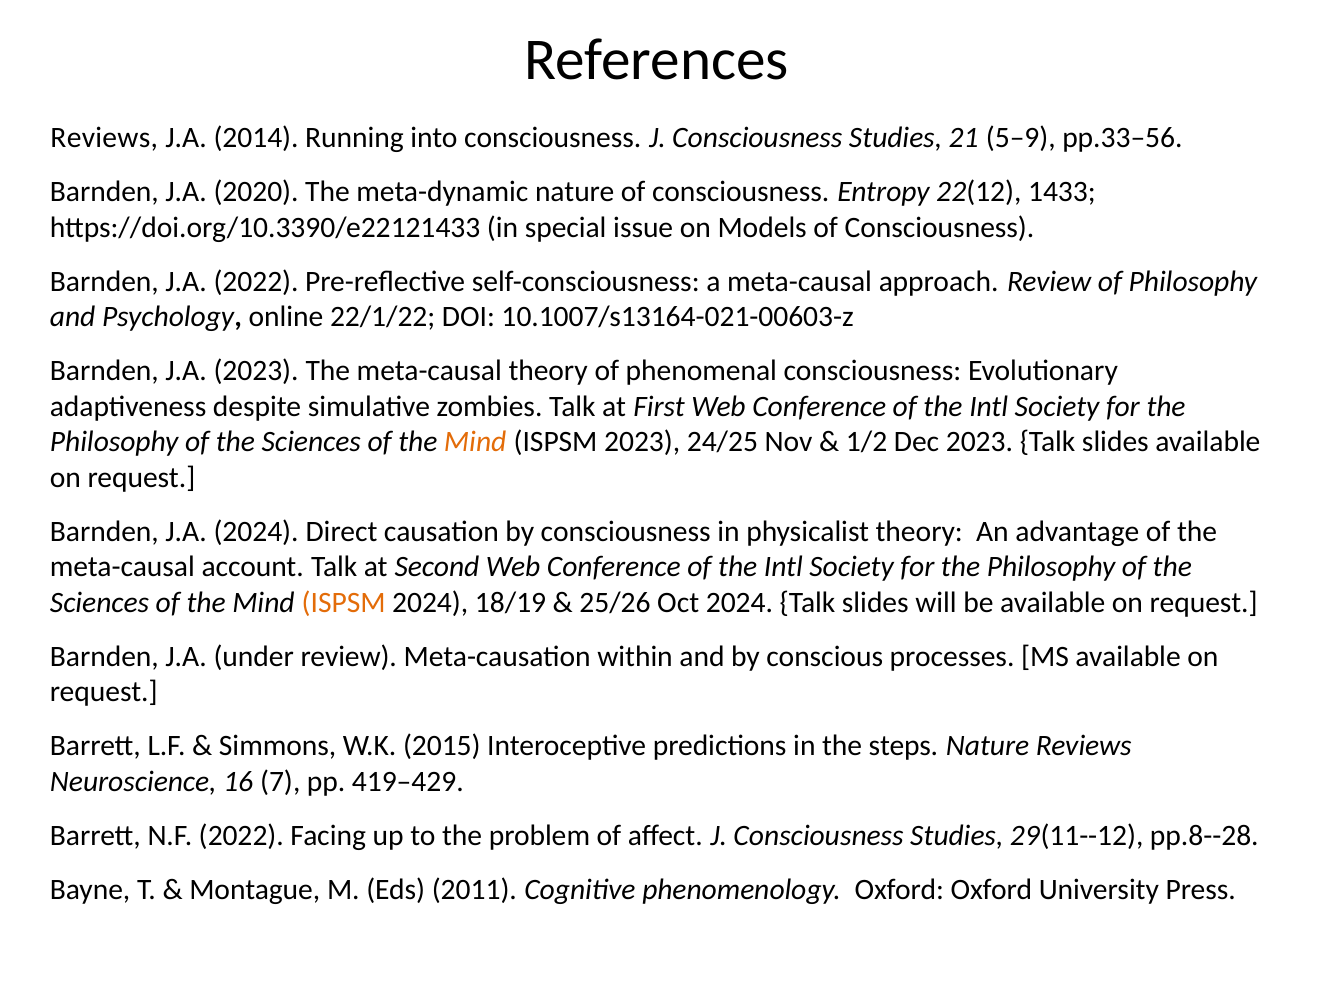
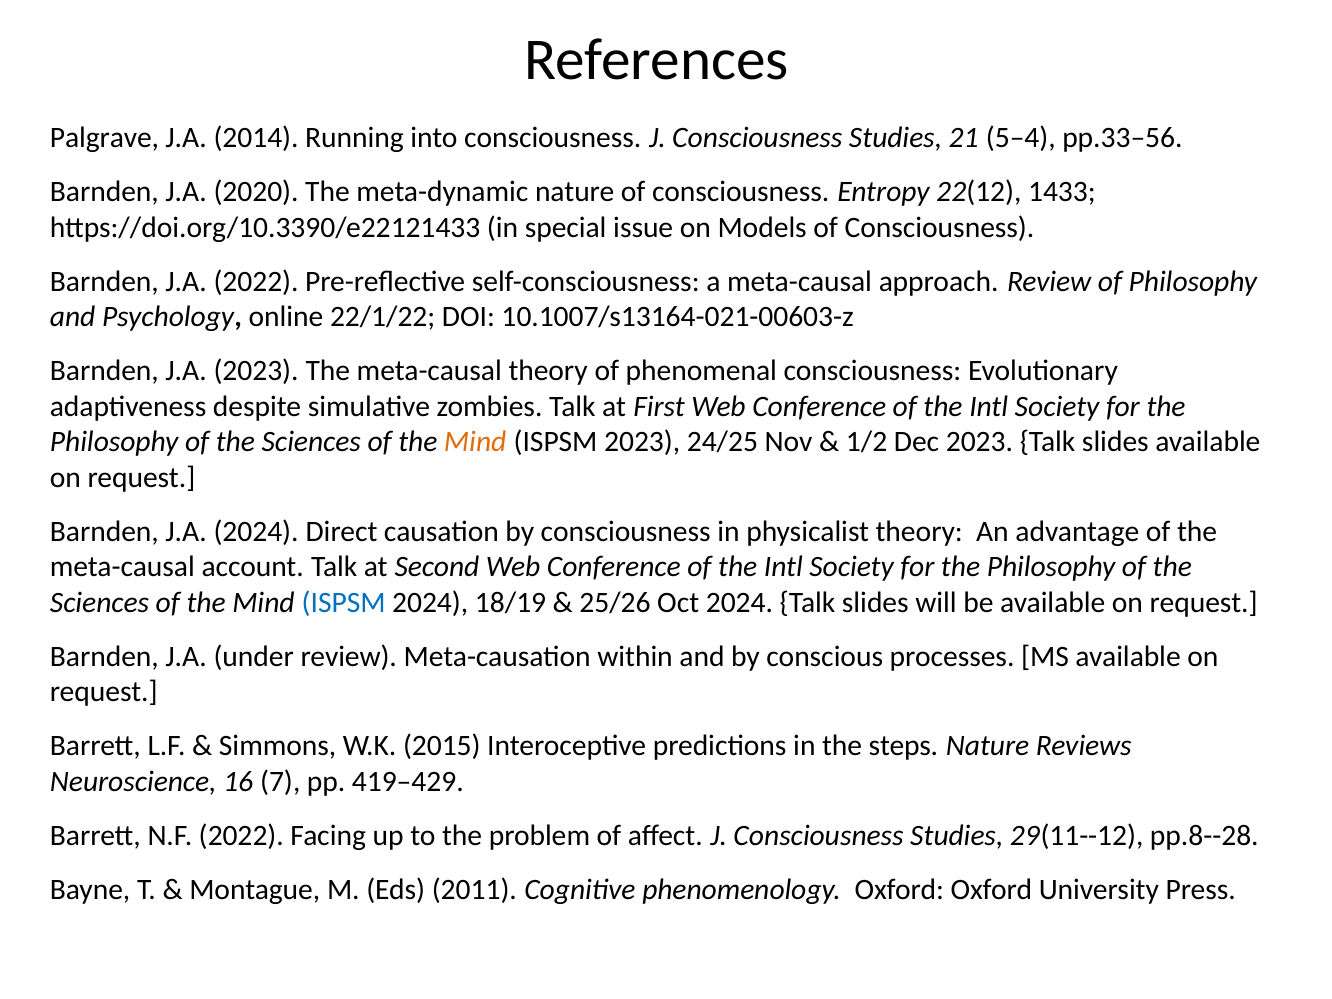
Reviews: Reviews -> Palgrave (104, 138)
5–9: 5–9 -> 5–4 (1021, 138)
ISPSM colour: orange -> blue (344, 602)
